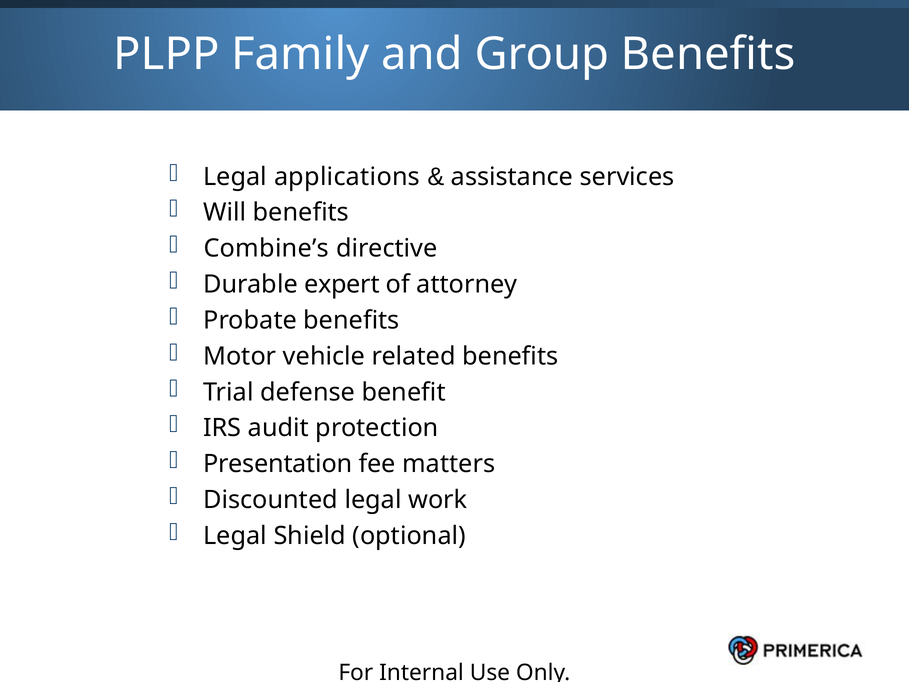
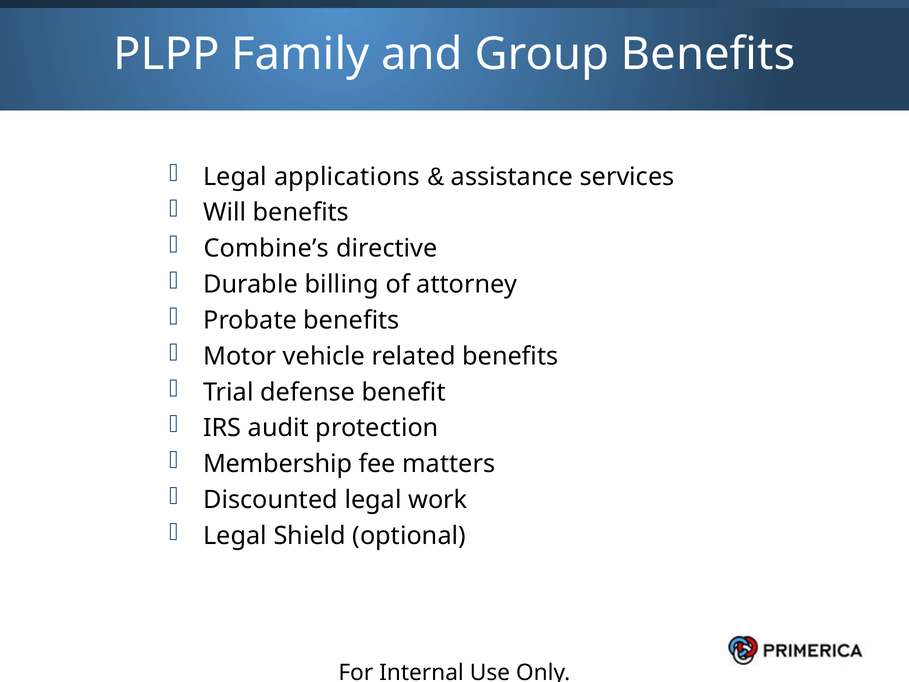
expert: expert -> billing (342, 284)
Presentation: Presentation -> Membership (278, 464)
